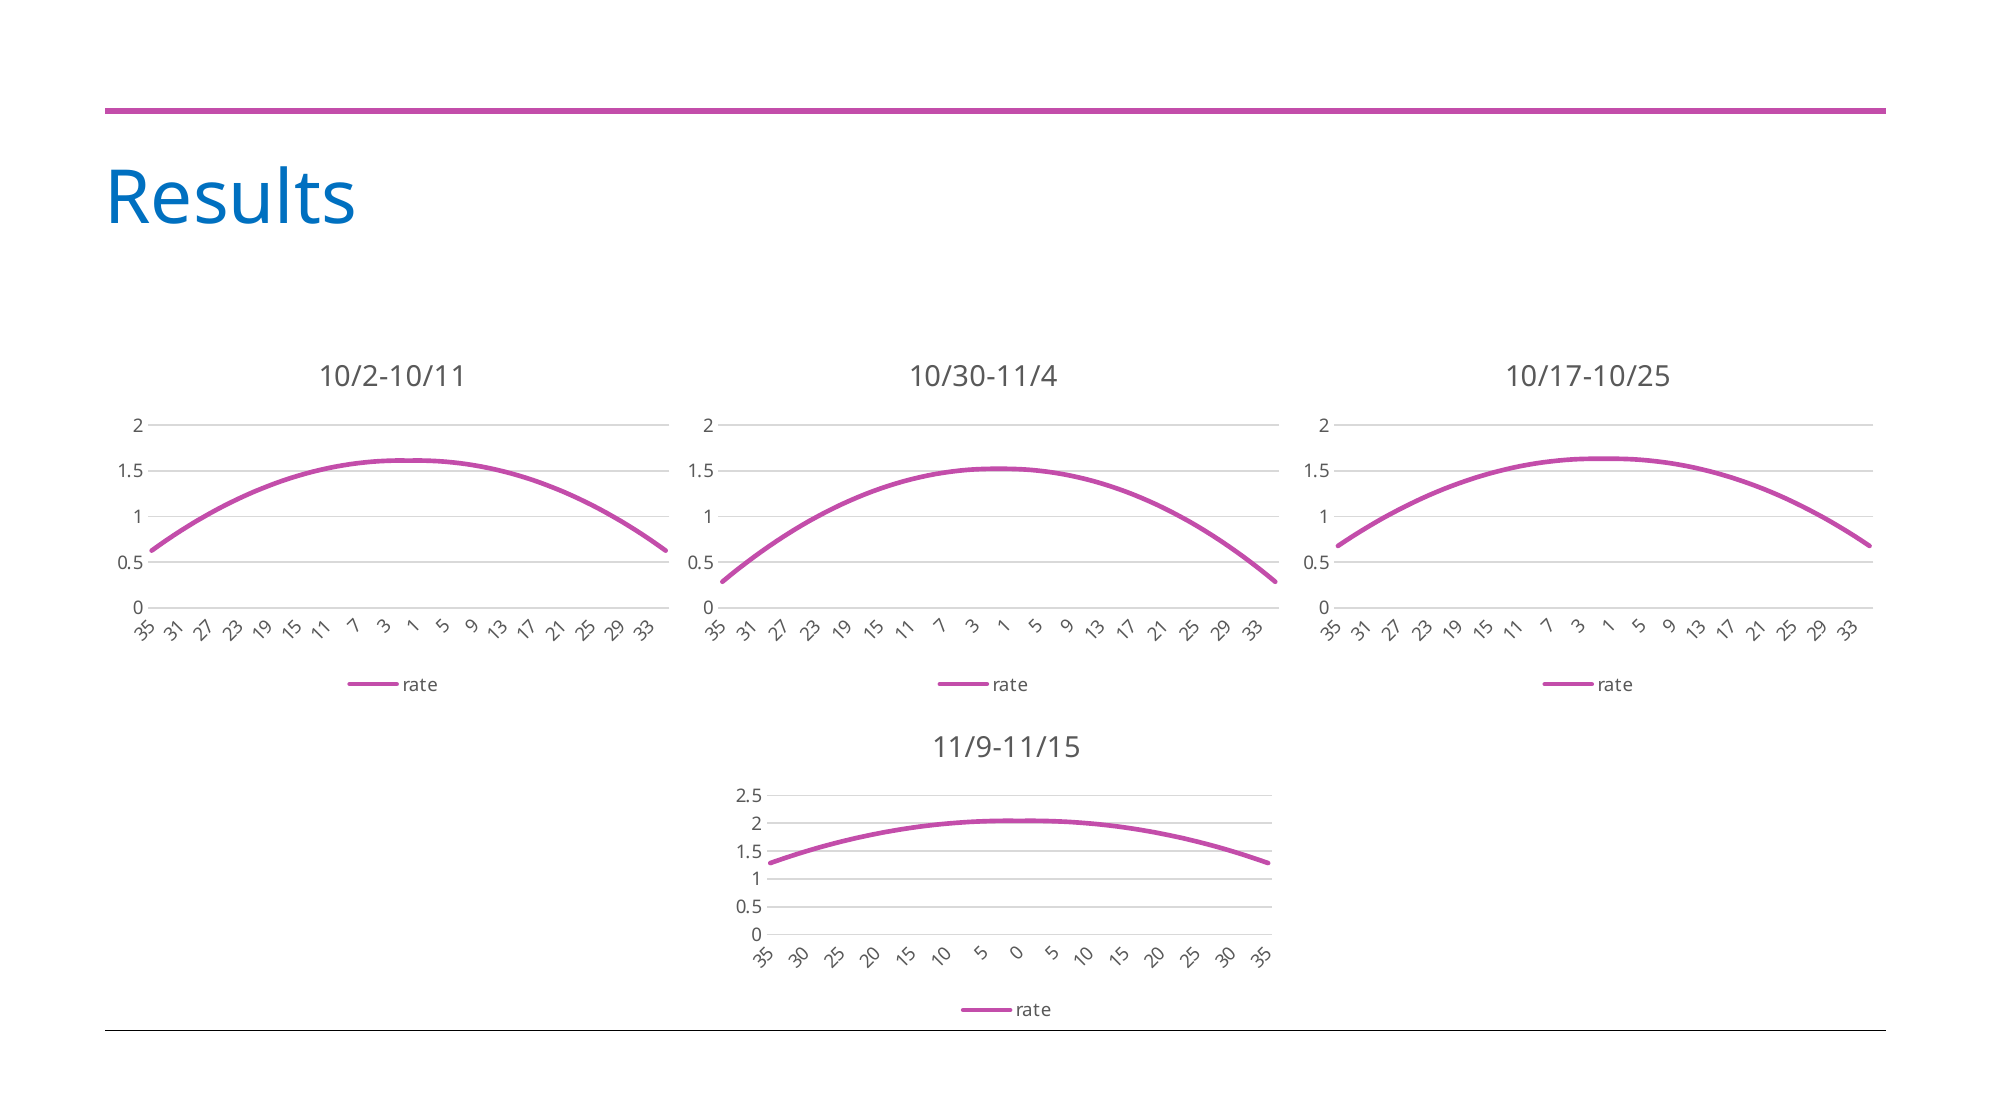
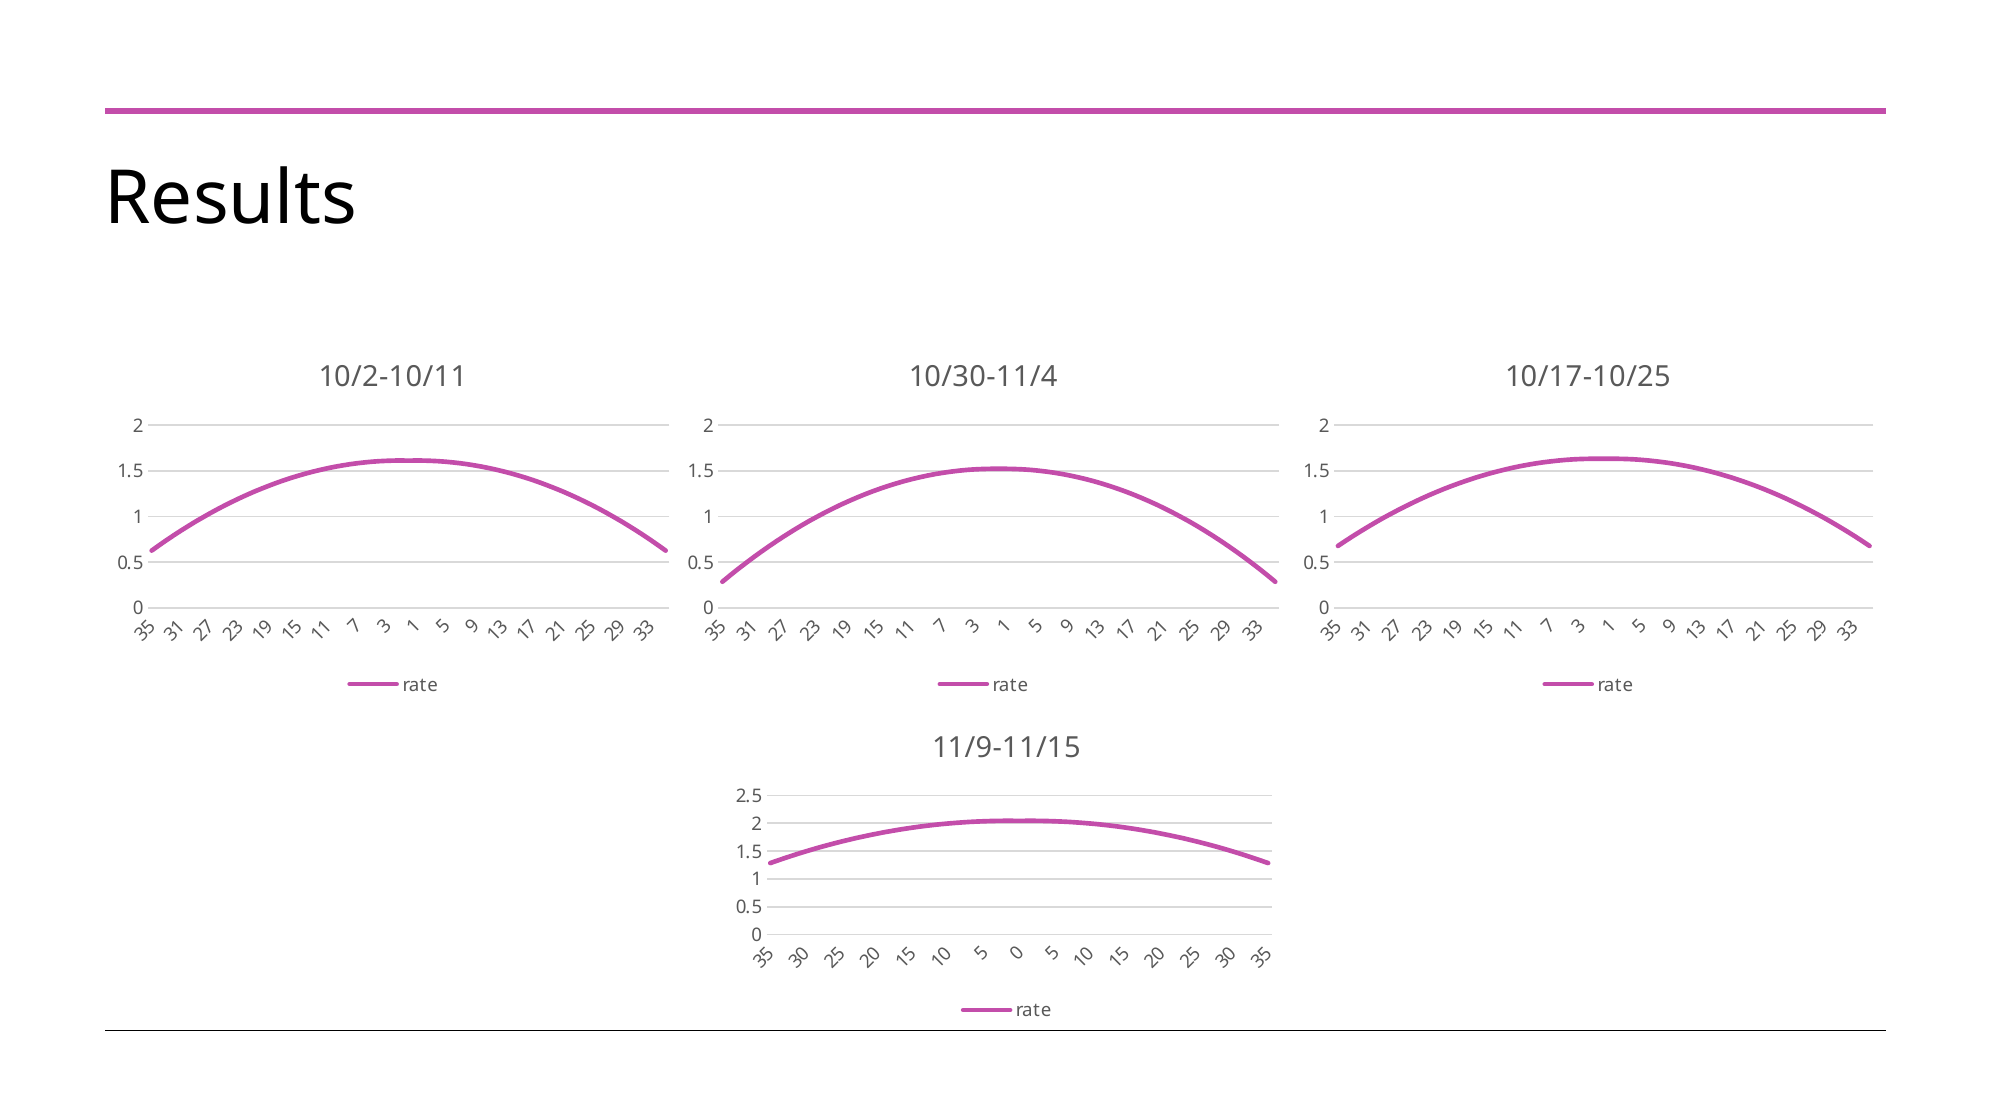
Results colour: blue -> black (231, 199)
